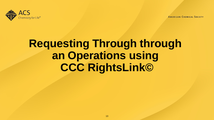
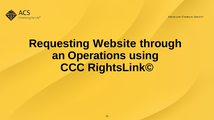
Requesting Through: Through -> Website (115, 44)
